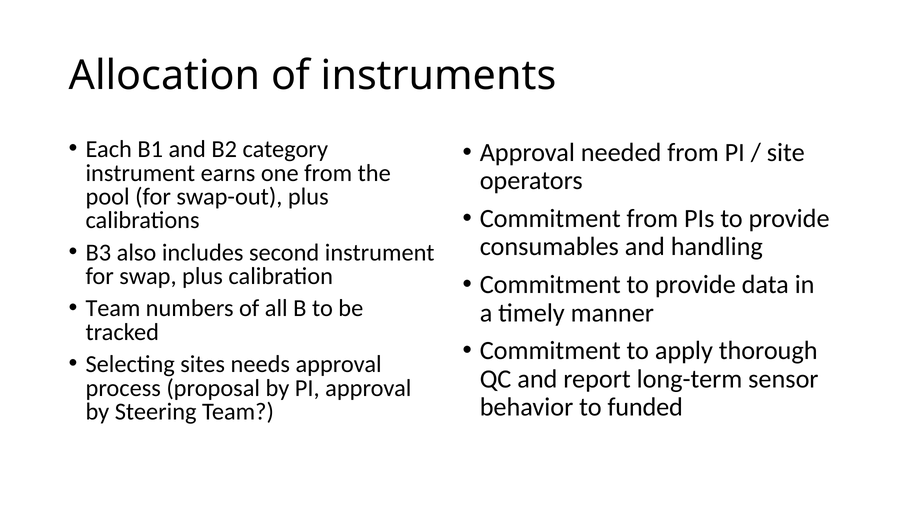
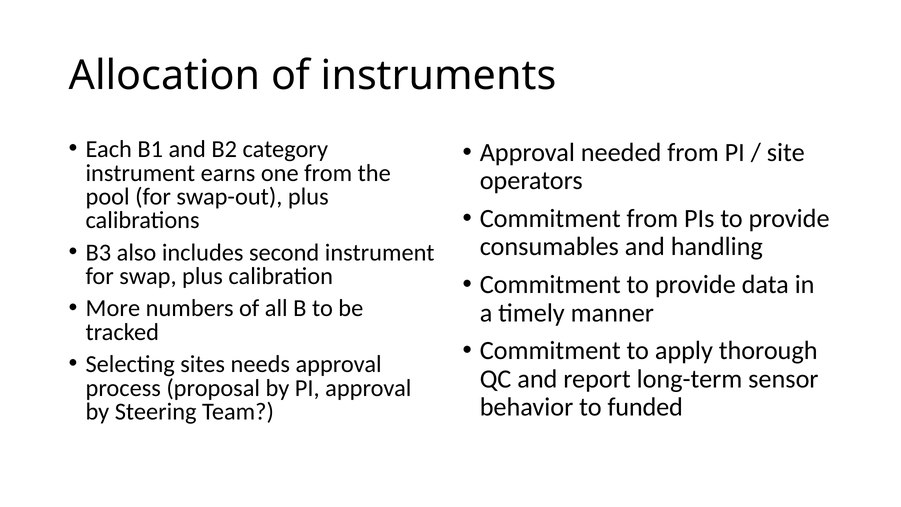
Team: Team -> More (113, 308)
